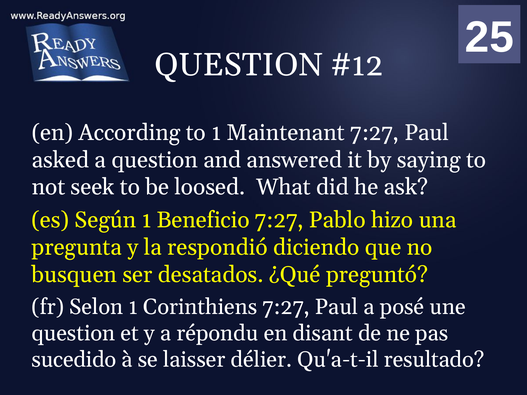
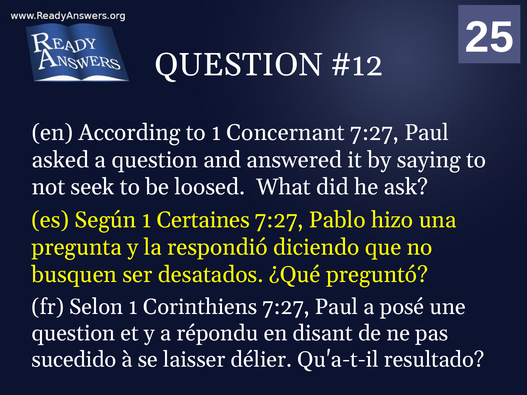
Maintenant: Maintenant -> Concernant (286, 133)
Beneficio: Beneficio -> Certaines (203, 220)
